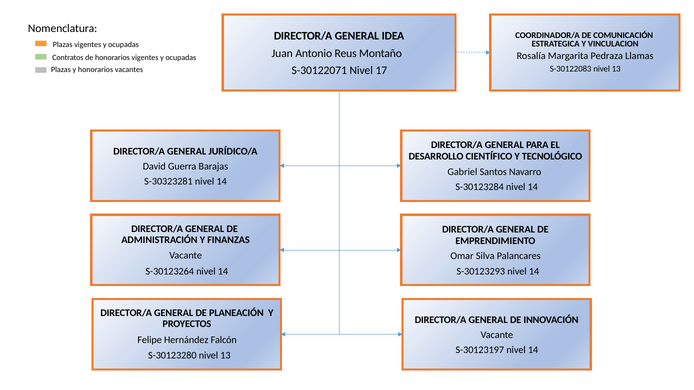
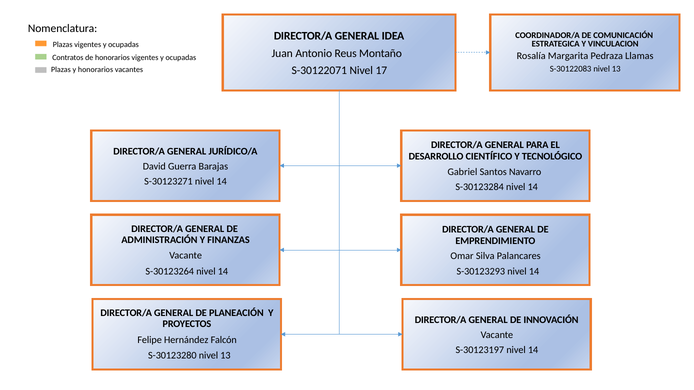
S-30323281: S-30323281 -> S-30123271 (168, 182)
